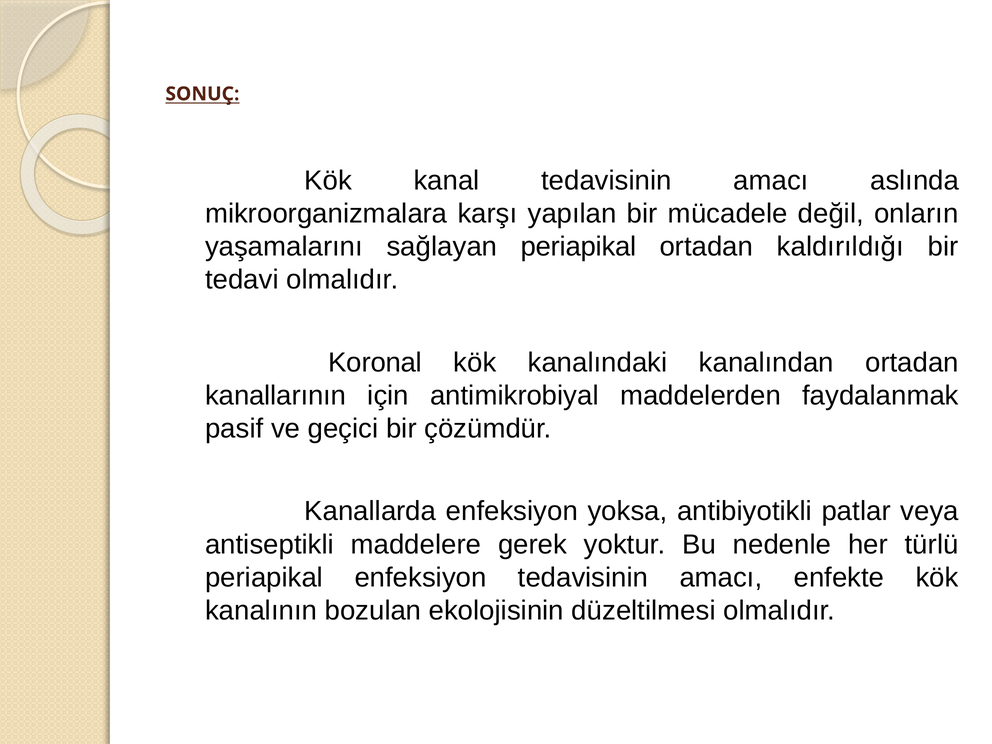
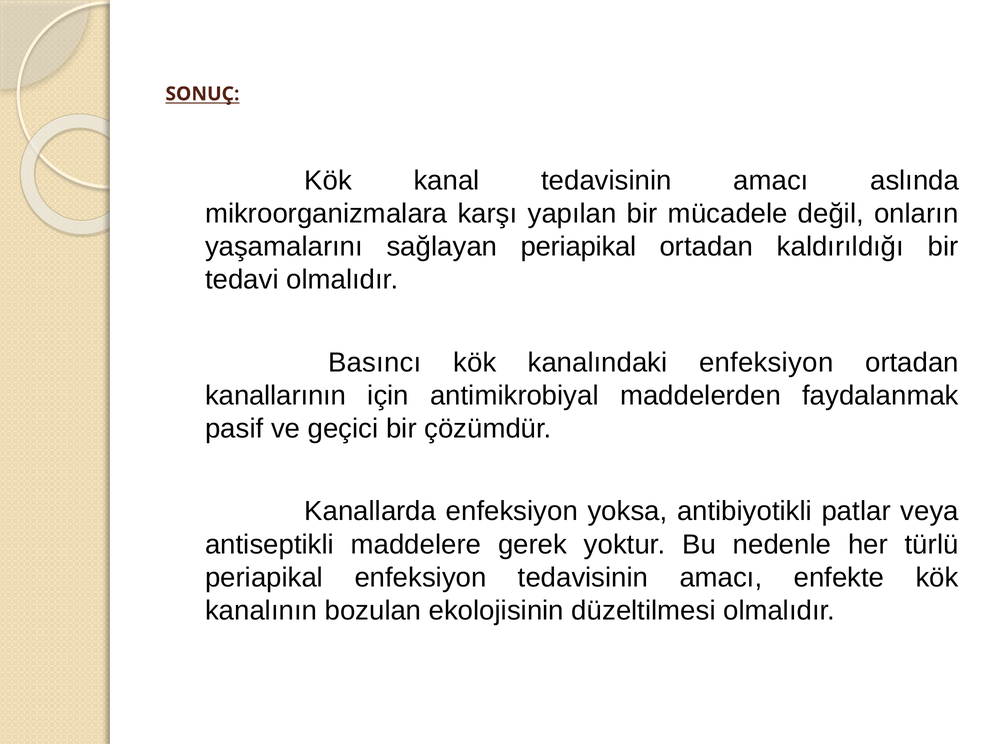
Koronal: Koronal -> Basıncı (375, 362)
kanalındaki kanalından: kanalından -> enfeksiyon (766, 362)
